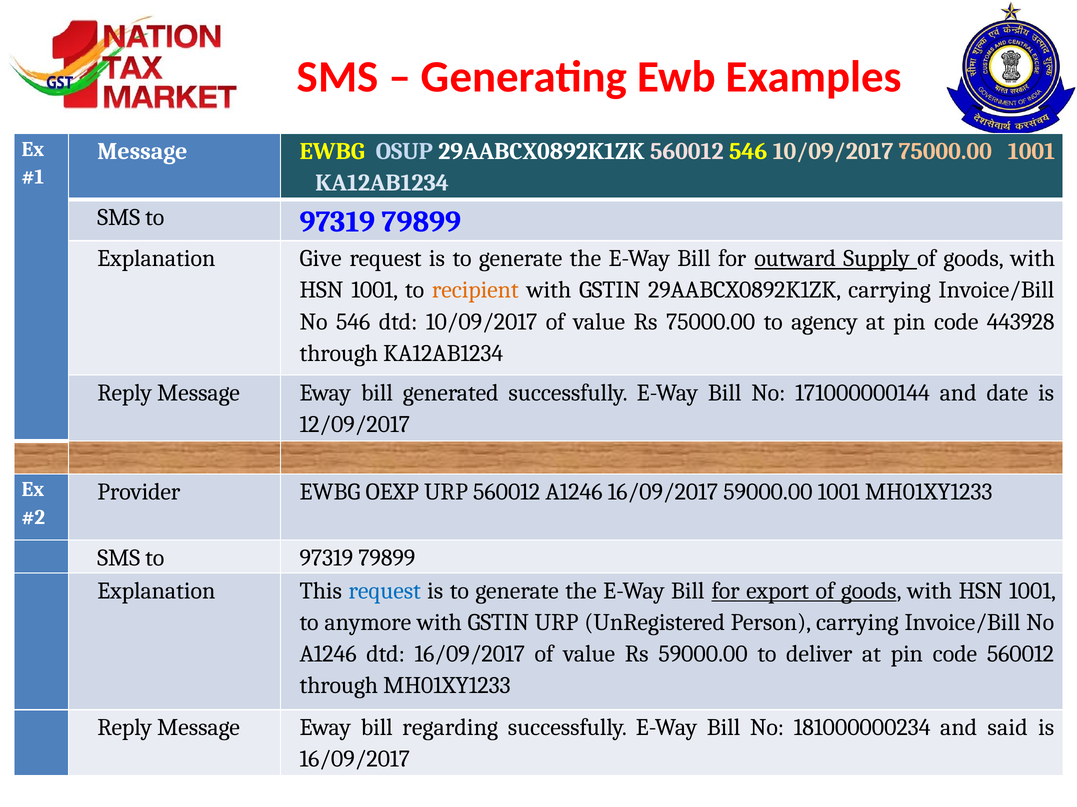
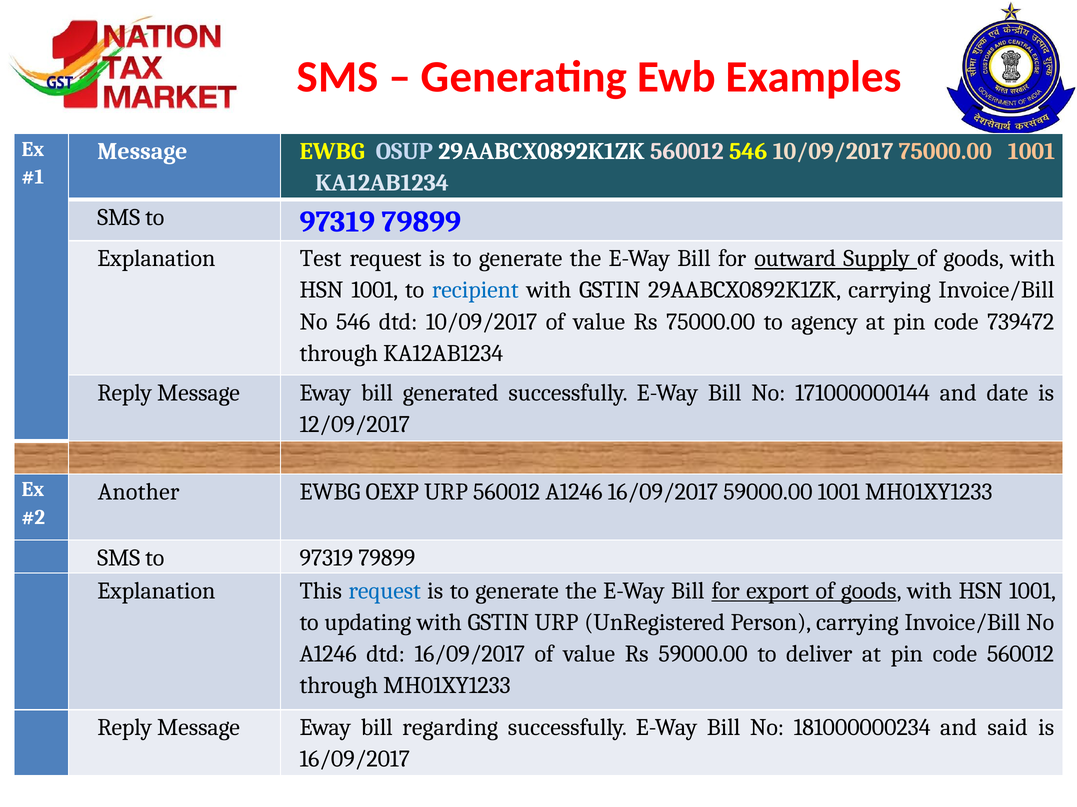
Give: Give -> Test (321, 259)
recipient colour: orange -> blue (475, 290)
443928: 443928 -> 739472 (1021, 322)
Provider: Provider -> Another (139, 492)
anymore: anymore -> updating (368, 623)
